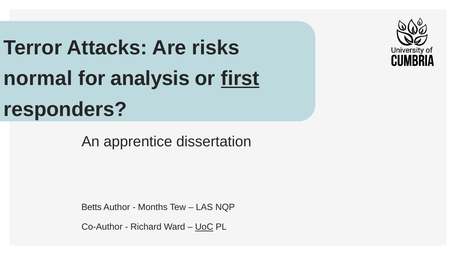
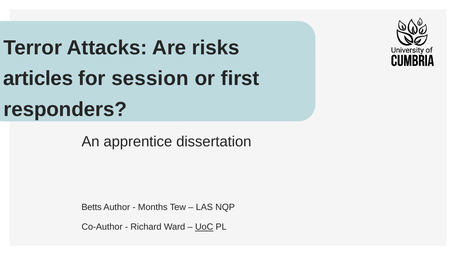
normal: normal -> articles (38, 79)
analysis: analysis -> session (150, 79)
first underline: present -> none (240, 79)
